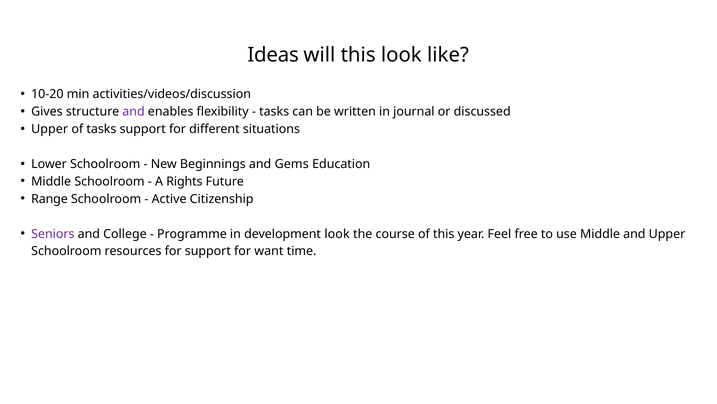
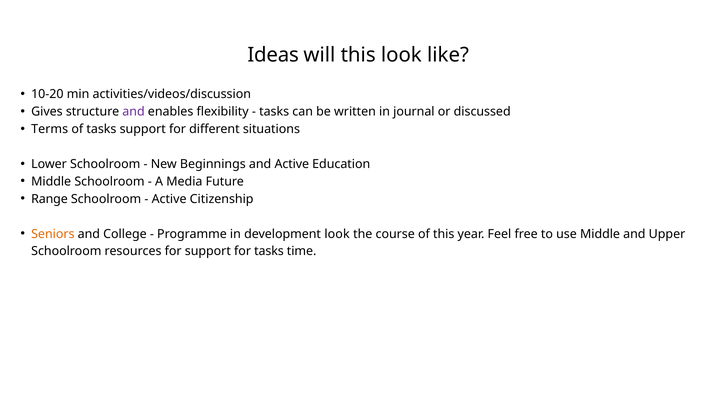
Upper: Upper -> Terms (50, 129)
and Gems: Gems -> Active (292, 164)
Rights: Rights -> Media (184, 181)
Seniors colour: purple -> orange (53, 234)
for want: want -> tasks (269, 251)
